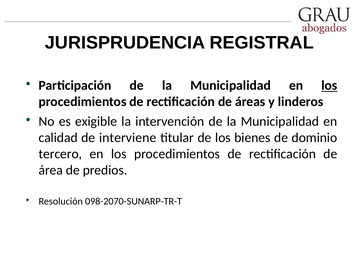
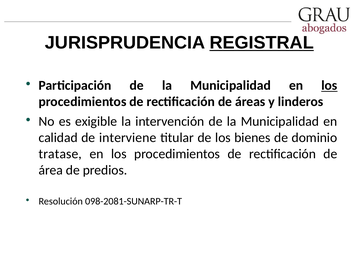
REGISTRAL underline: none -> present (262, 43)
tercero: tercero -> tratase (60, 154)
098-2070-SUNARP-TR-T: 098-2070-SUNARP-TR-T -> 098-2081-SUNARP-TR-T (134, 201)
